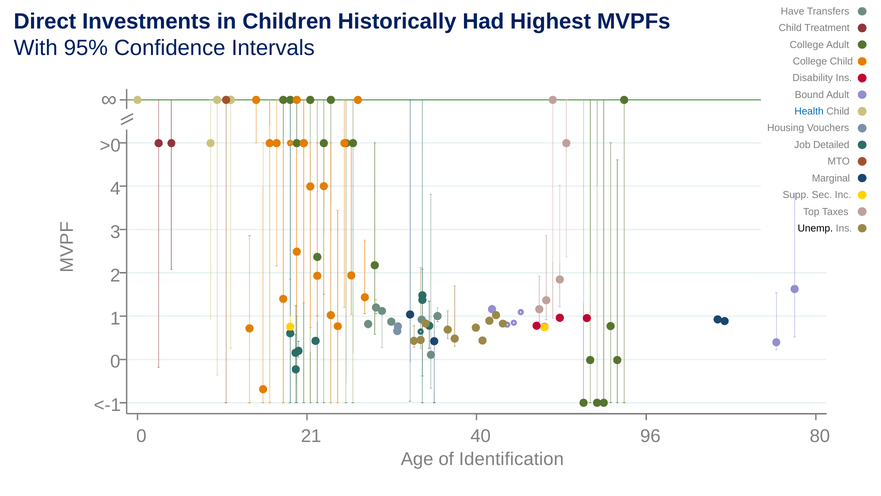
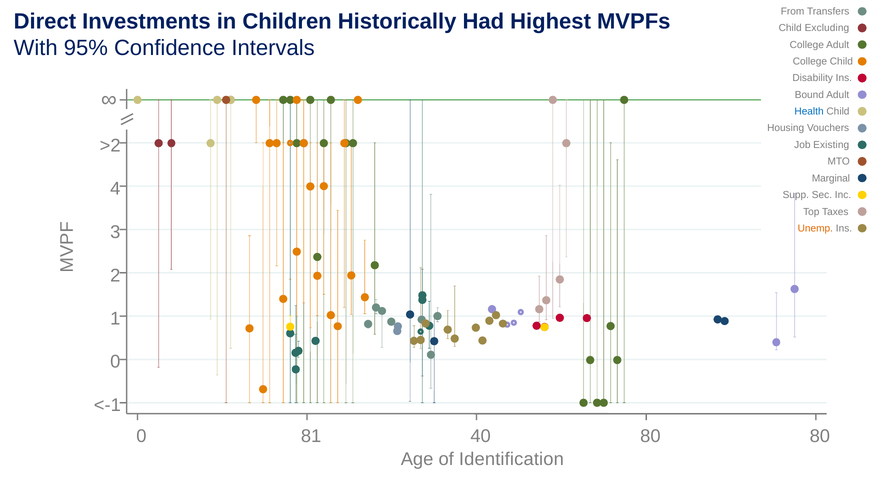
Have: Have -> From (793, 11)
Treatment: Treatment -> Excluding (827, 28)
>0: >0 -> >2 (110, 145)
Detailed: Detailed -> Existing (831, 145)
Unemp colour: black -> orange (815, 228)
21: 21 -> 81 (311, 436)
40 96: 96 -> 80 (650, 436)
